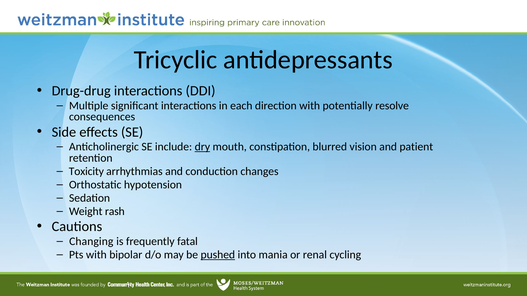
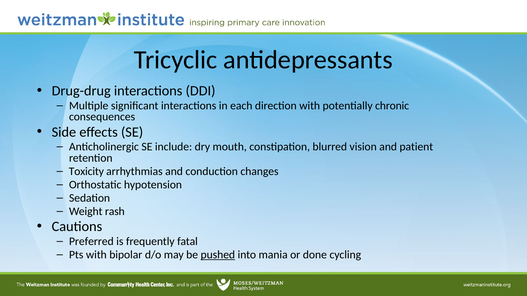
resolve: resolve -> chronic (392, 106)
dry underline: present -> none (202, 147)
Changing: Changing -> Preferred (91, 242)
renal: renal -> done (315, 255)
